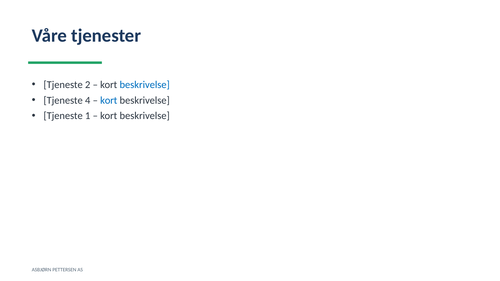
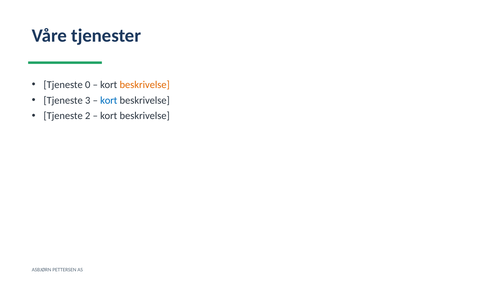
2: 2 -> 0 (88, 85)
beskrivelse colour: blue -> orange (145, 85)
4: 4 -> 3 (88, 100)
1: 1 -> 2 (88, 116)
